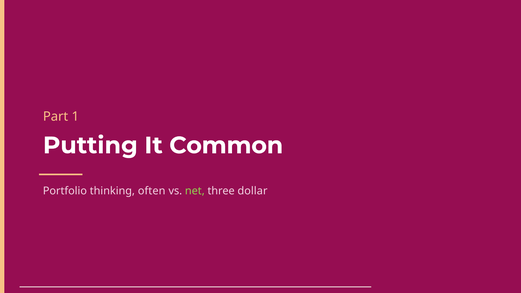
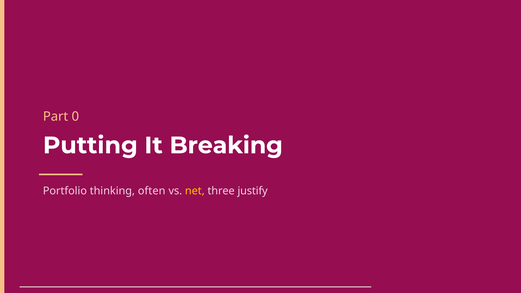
1: 1 -> 0 (75, 116)
Common: Common -> Breaking (226, 145)
net colour: light green -> yellow (195, 191)
dollar: dollar -> justify (253, 191)
